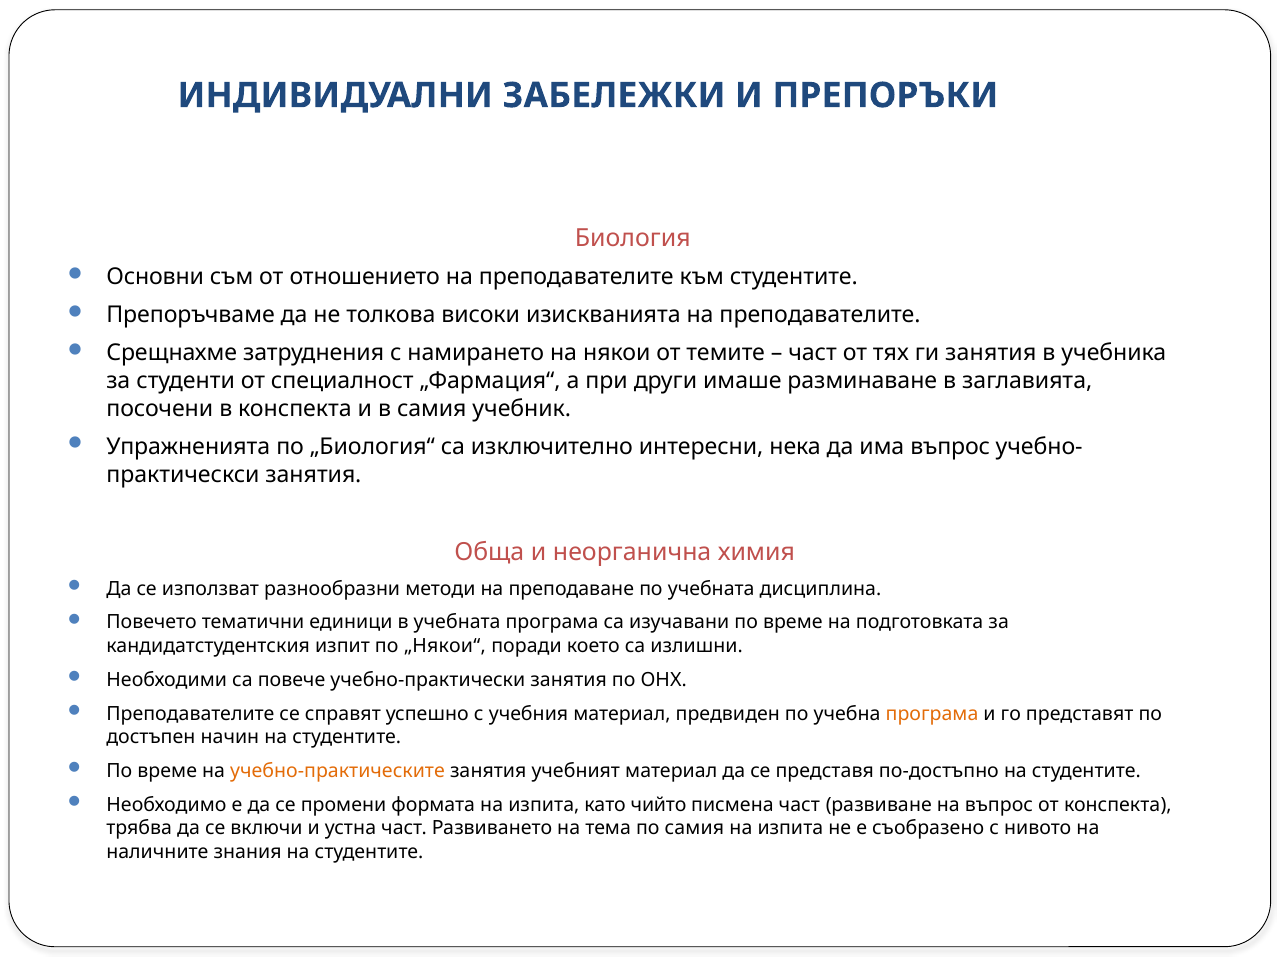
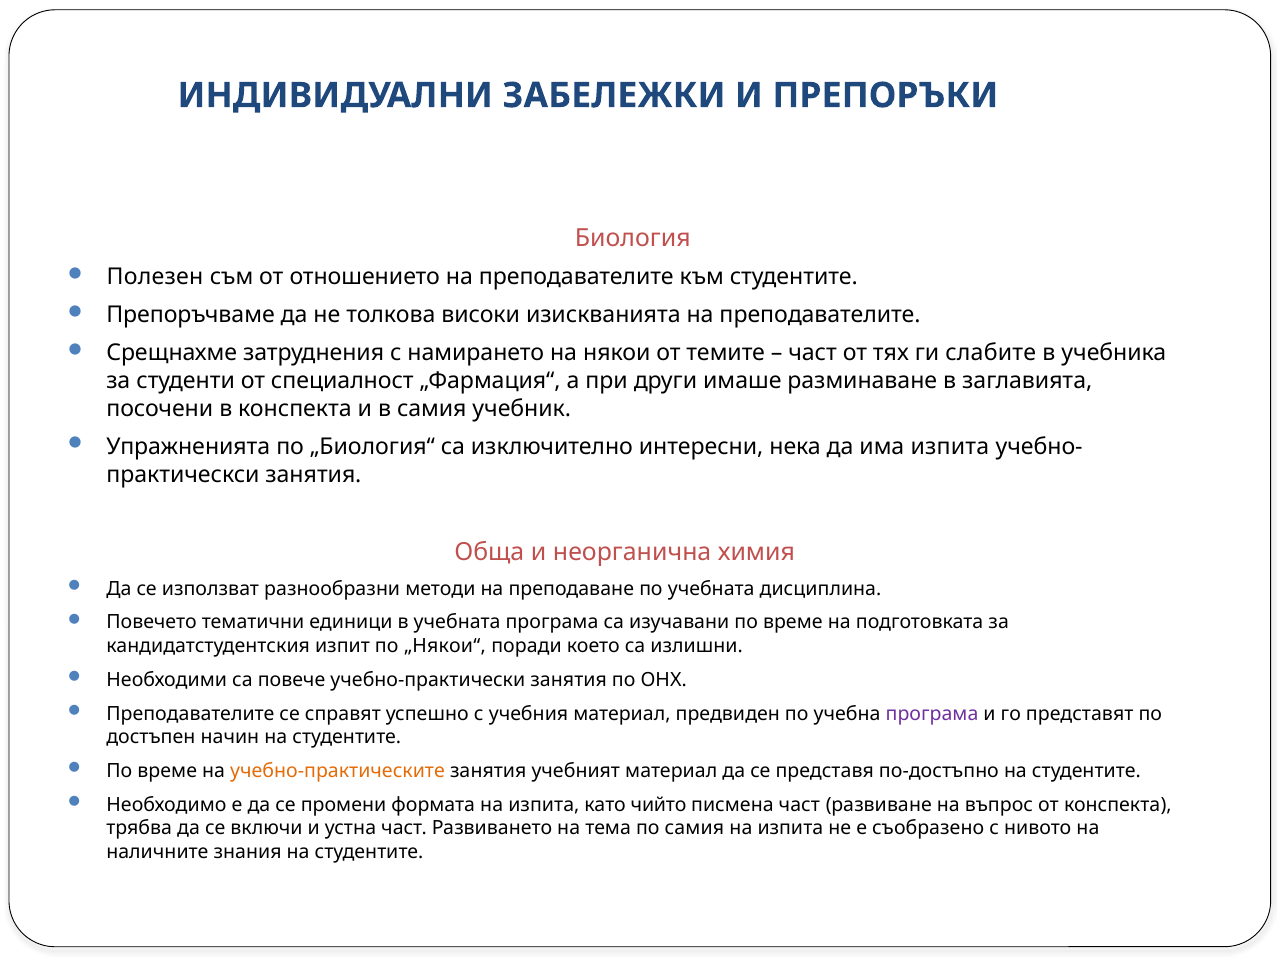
Основни: Основни -> Полезен (155, 277)
ги занятия: занятия -> слабите (991, 353)
има въпрос: въпрос -> изпита (950, 447)
програма colour: orange -> purple (932, 714)
